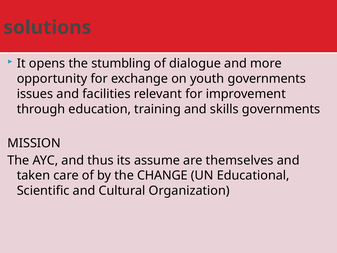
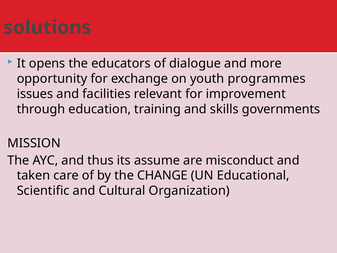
stumbling: stumbling -> educators (121, 63)
youth governments: governments -> programmes (267, 79)
themselves: themselves -> misconduct (240, 160)
